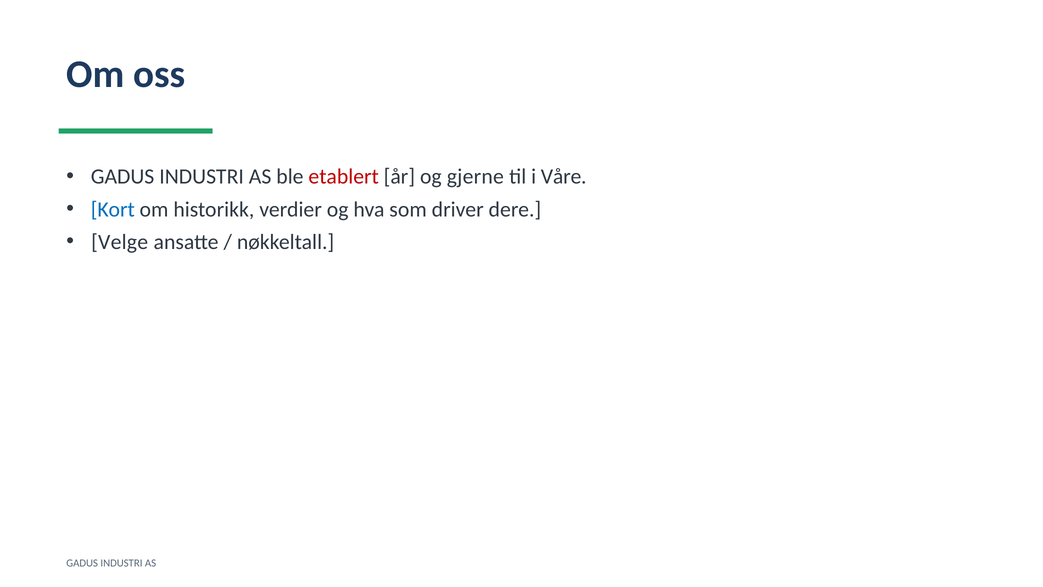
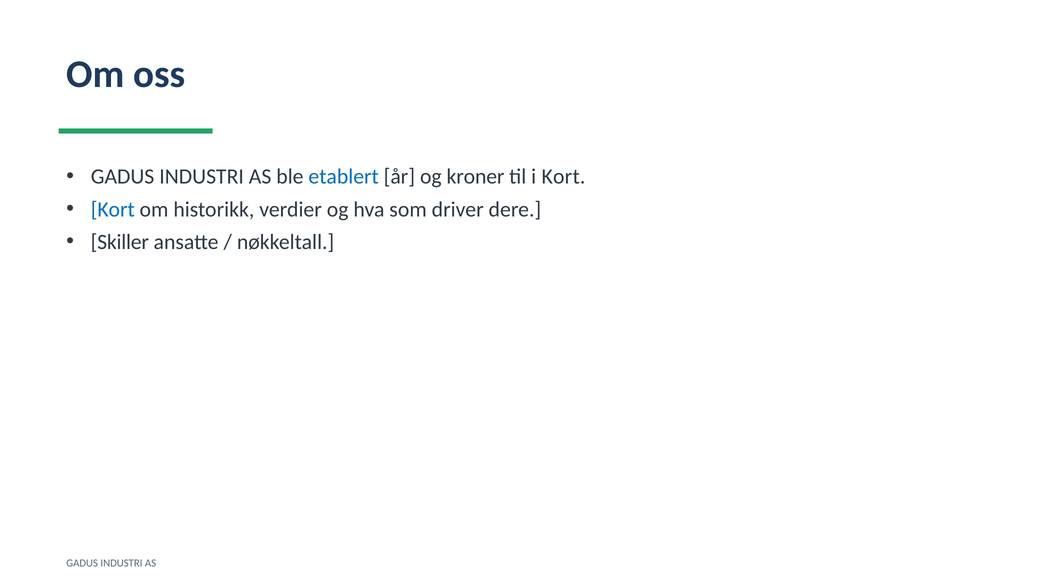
etablert colour: red -> blue (344, 177)
gjerne: gjerne -> kroner (476, 177)
i Våre: Våre -> Kort (564, 177)
Velge: Velge -> Skiller (120, 242)
